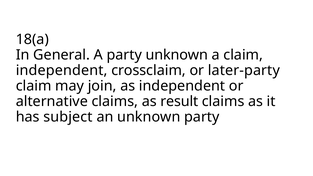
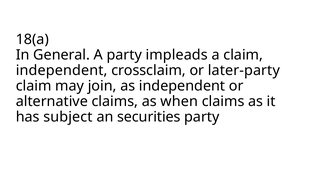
party unknown: unknown -> impleads (177, 55)
result: result -> when (179, 101)
an unknown: unknown -> securities (149, 117)
